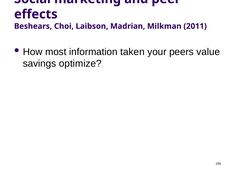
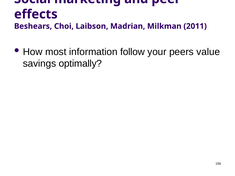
taken: taken -> follow (133, 52)
optimize: optimize -> optimally (80, 64)
